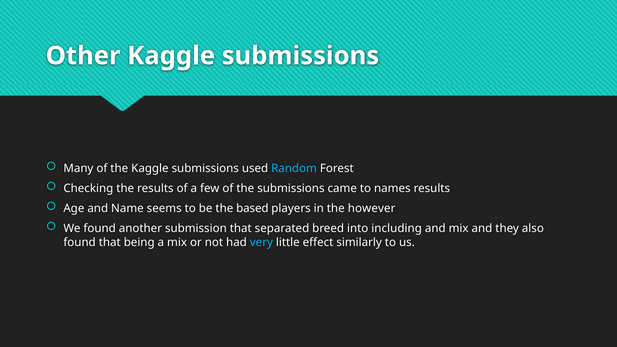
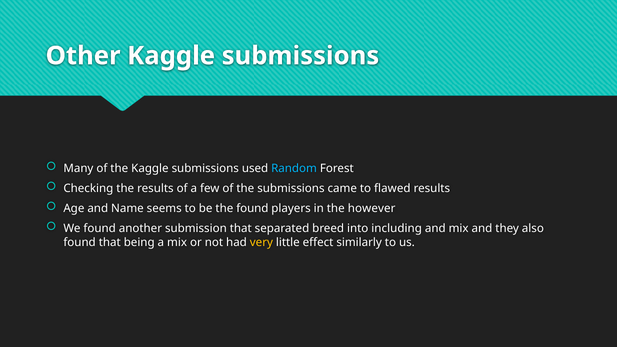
names: names -> flawed (392, 188)
the based: based -> found (252, 208)
very colour: light blue -> yellow (261, 242)
